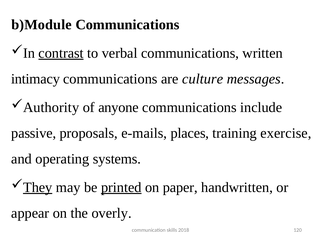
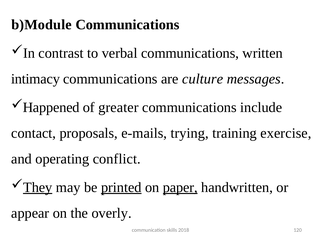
contrast underline: present -> none (61, 53)
Authority: Authority -> Happened (51, 107)
anyone: anyone -> greater (118, 107)
passive: passive -> contact (34, 133)
places: places -> trying (190, 133)
systems: systems -> conflict (117, 159)
paper underline: none -> present (180, 187)
